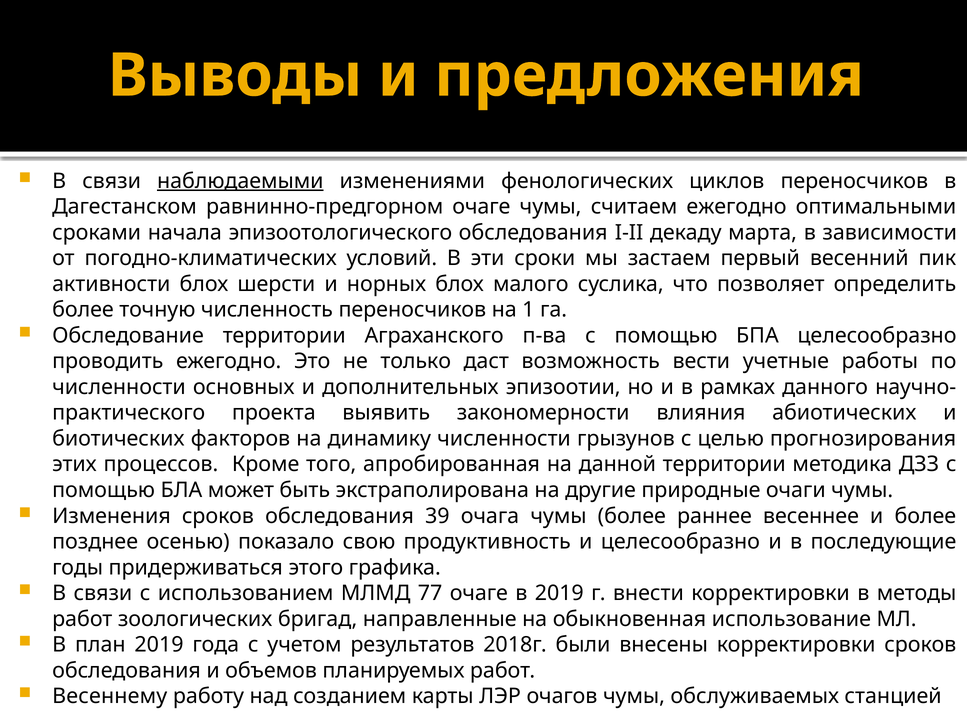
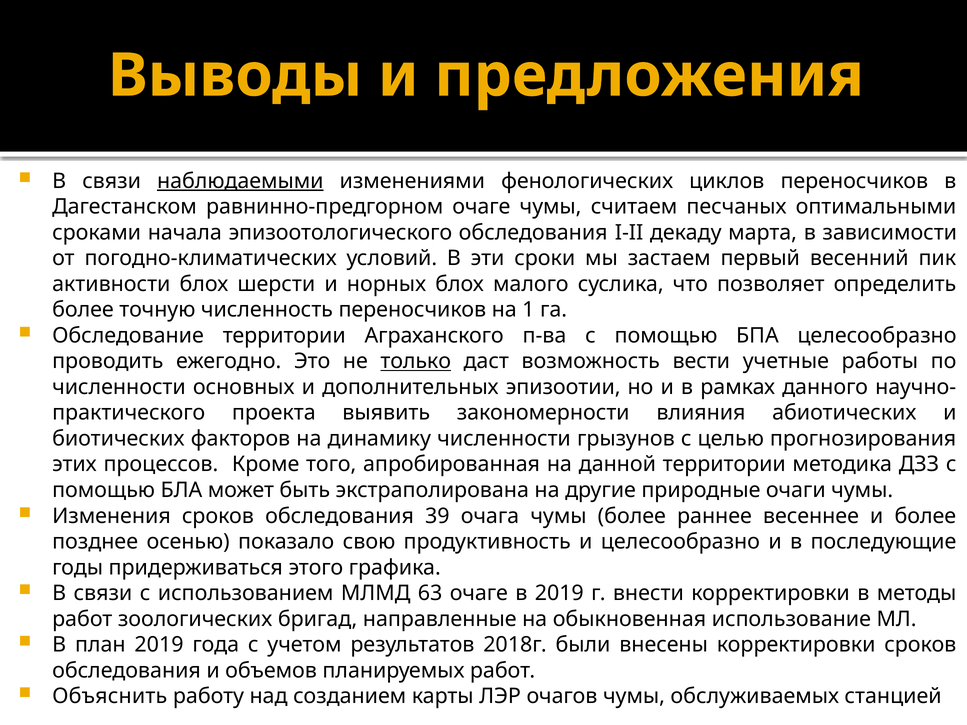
считаем ежегодно: ежегодно -> песчаных (737, 207)
только underline: none -> present (416, 361)
77: 77 -> 63 (430, 593)
Весеннему: Весеннему -> Объяснить (110, 697)
